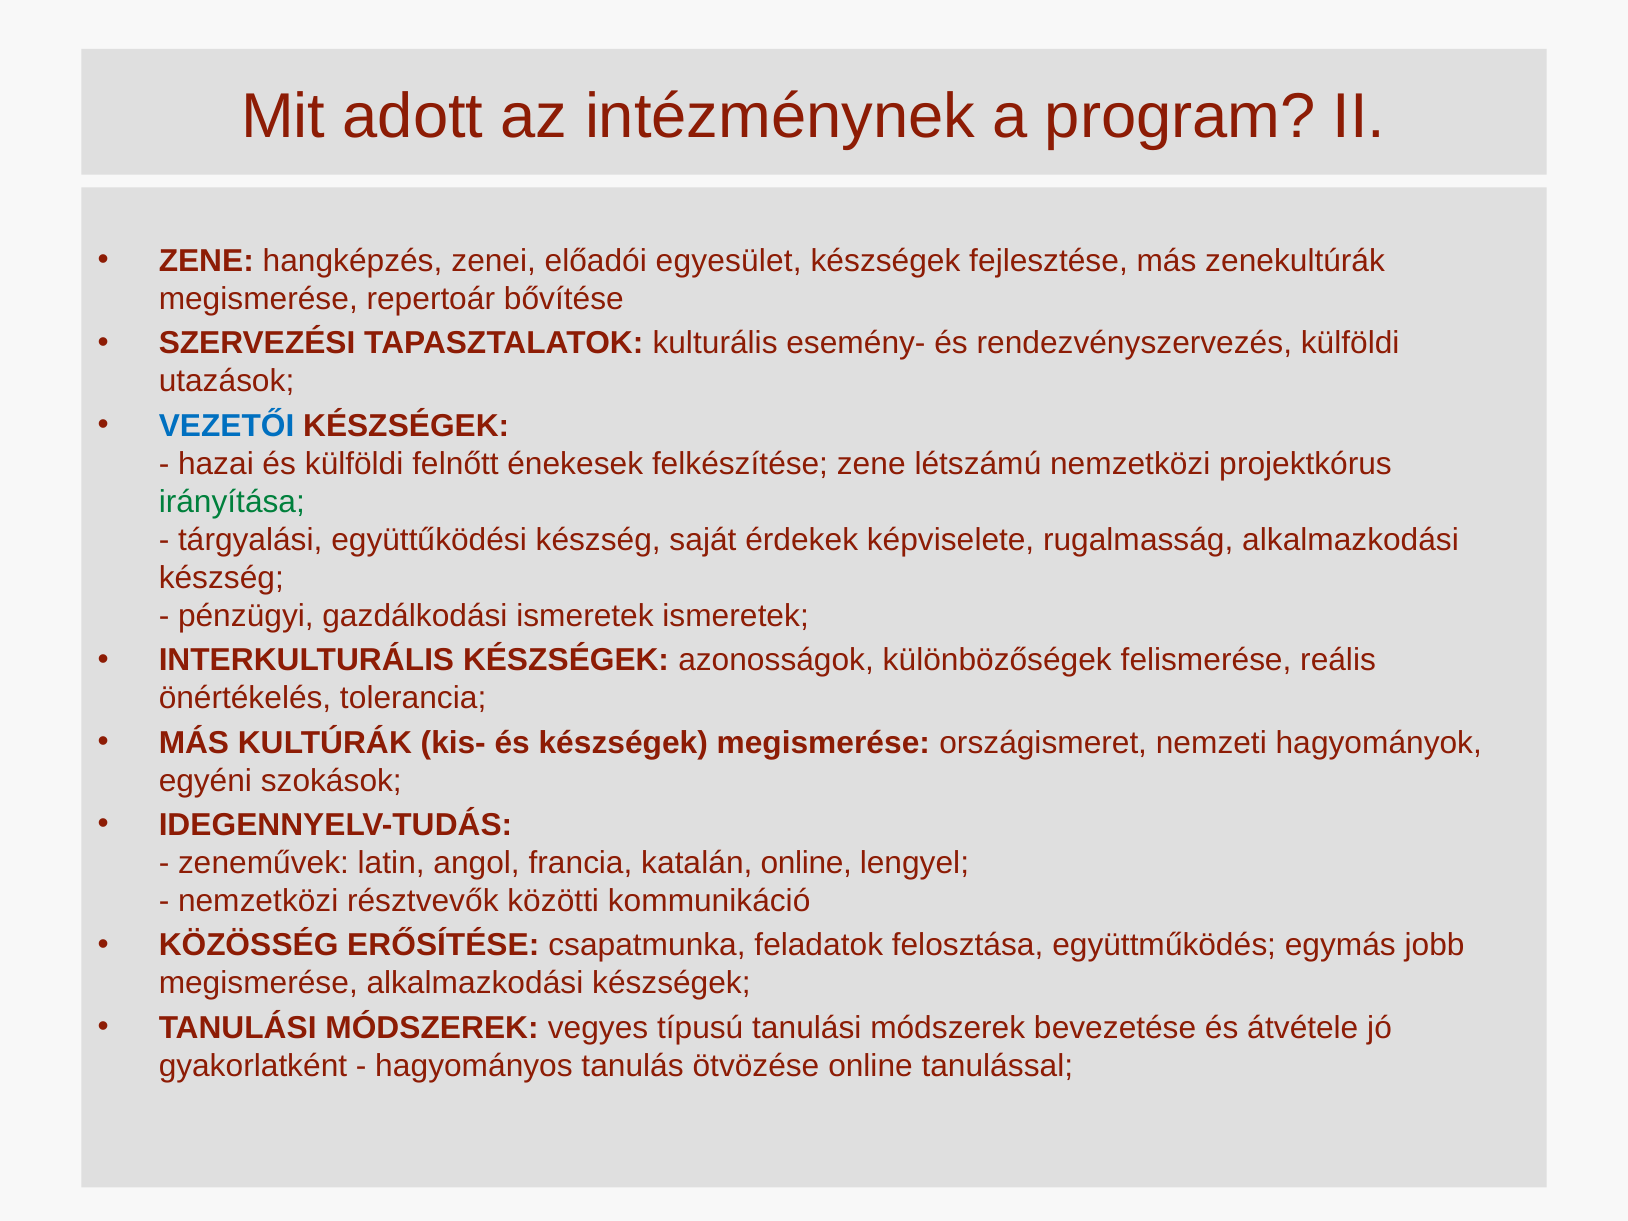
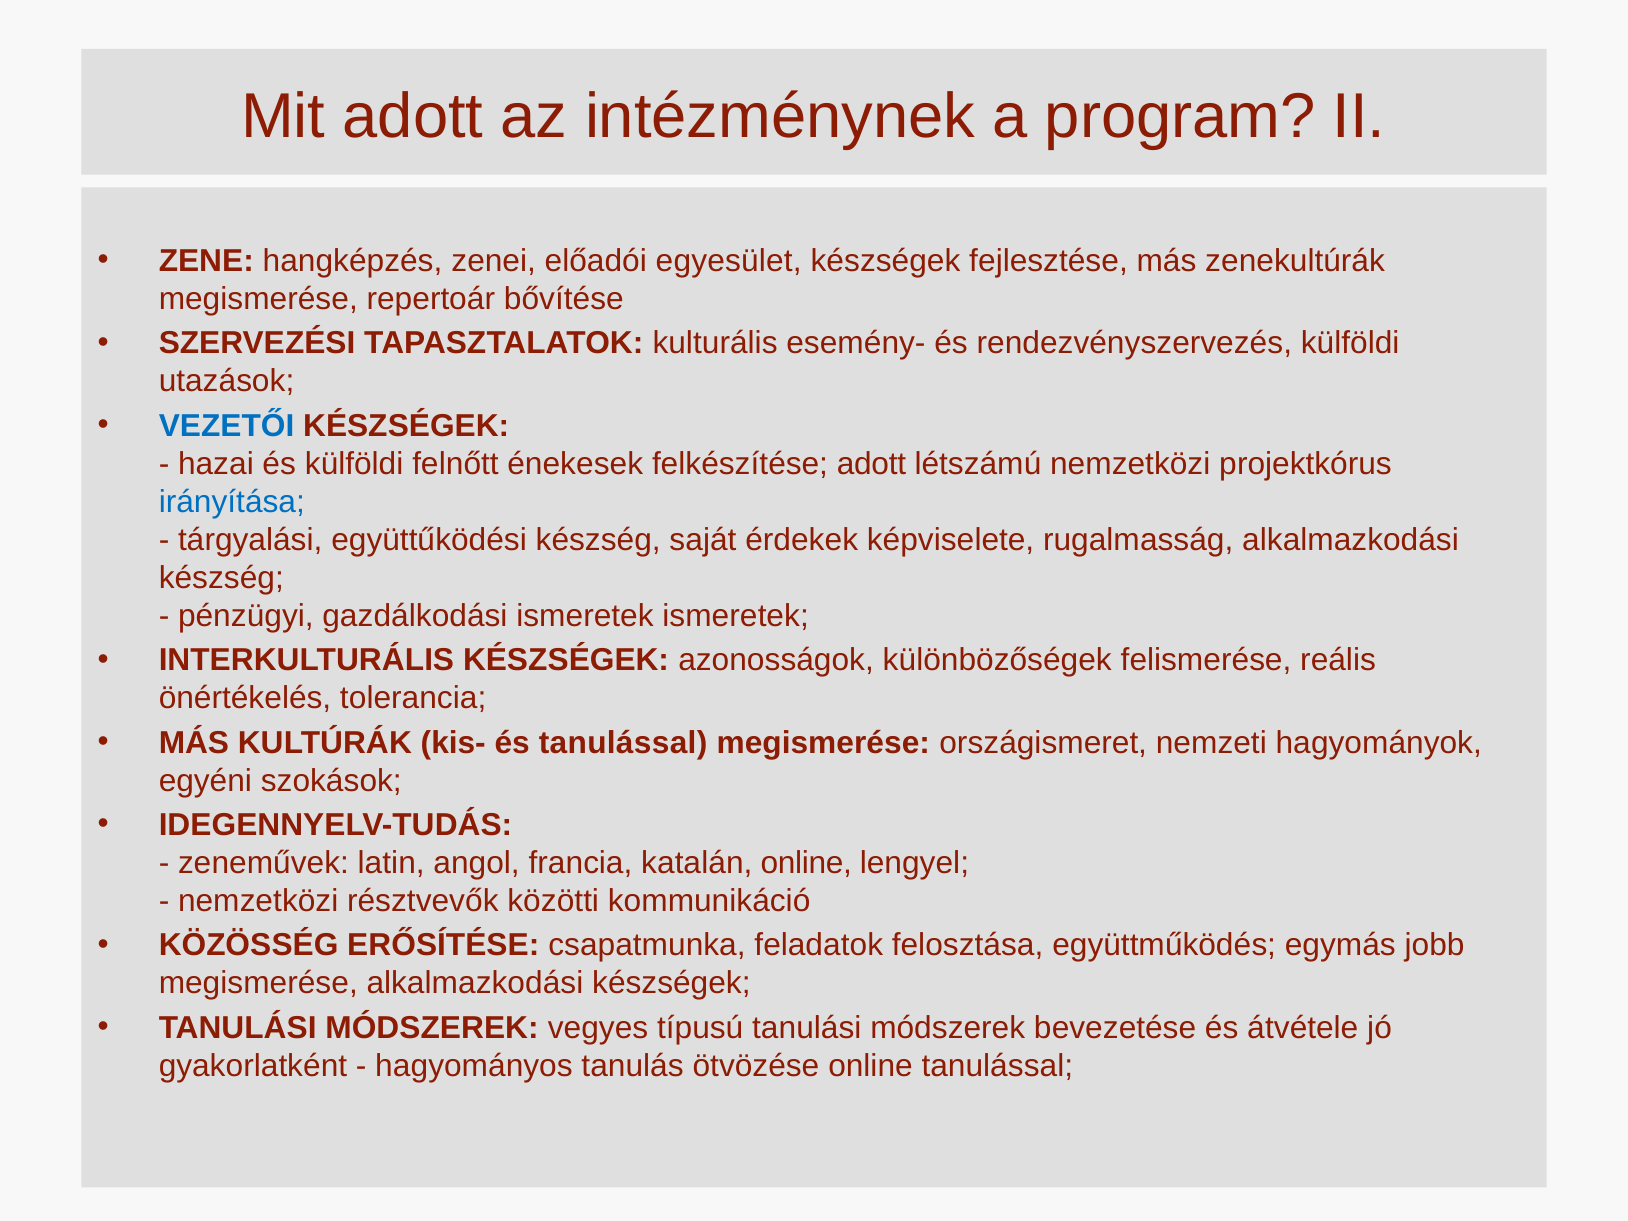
felkészítése zene: zene -> adott (871, 464)
irányítása colour: green -> blue (232, 502)
és készségek: készségek -> tanulással (623, 743)
